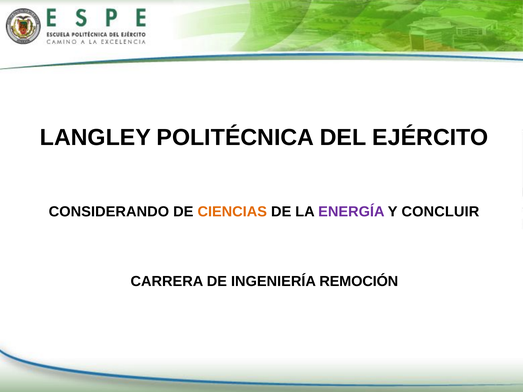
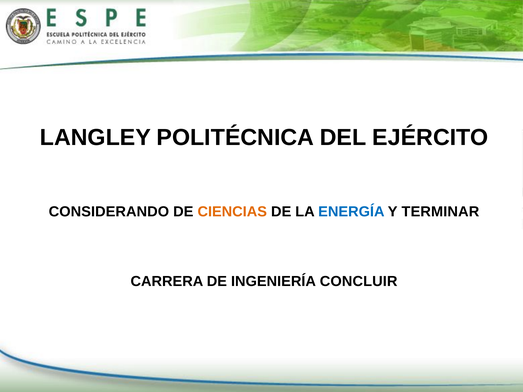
ENERGÍA colour: purple -> blue (351, 212)
CONCLUIR: CONCLUIR -> TERMINAR (440, 212)
REMOCIÓN: REMOCIÓN -> CONCLUIR (359, 282)
